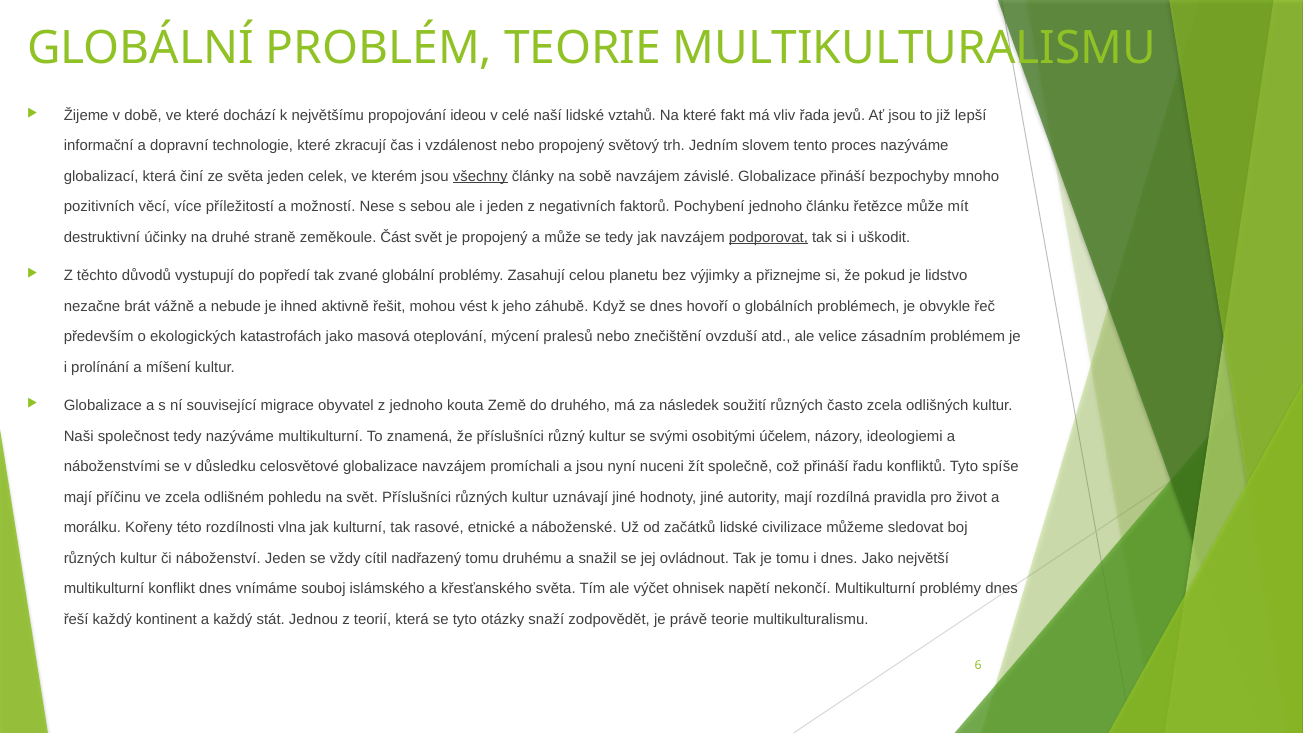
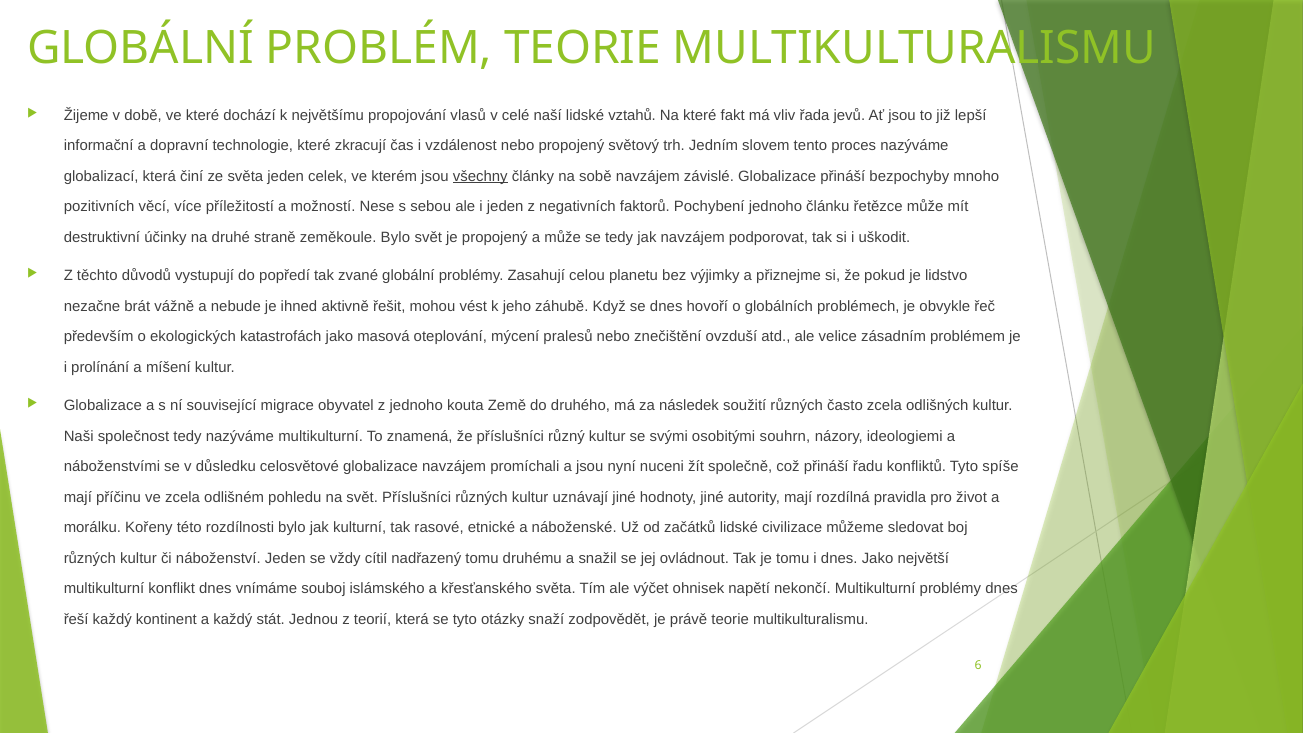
ideou: ideou -> vlasů (468, 115)
zeměkoule Část: Část -> Bylo (395, 237)
podporovat underline: present -> none (768, 237)
účelem: účelem -> souhrn (785, 436)
rozdílnosti vlna: vlna -> bylo (292, 528)
